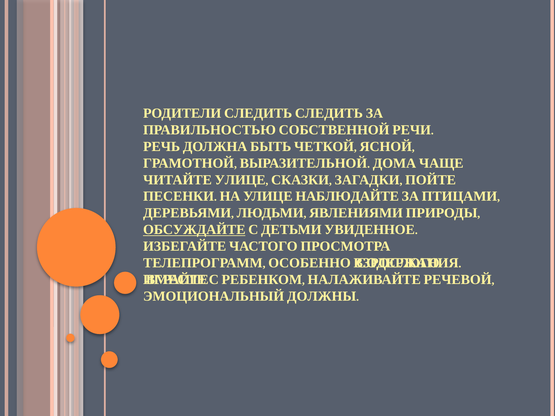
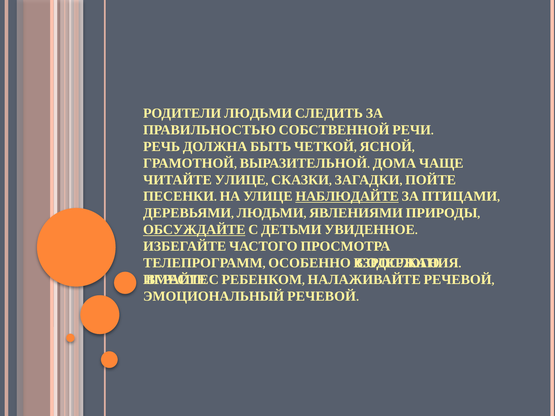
РОДИТЕЛИ СЛЕДИТЬ: СЛЕДИТЬ -> ЛЮДЬМИ (258, 113)
НАБЛЮДАЙТЕ underline: none -> present (347, 197)
ЭМОЦИОНАЛЬНЫЙ ДОЛЖНЫ: ДОЛЖНЫ -> РЕЧЕВОЙ (322, 296)
